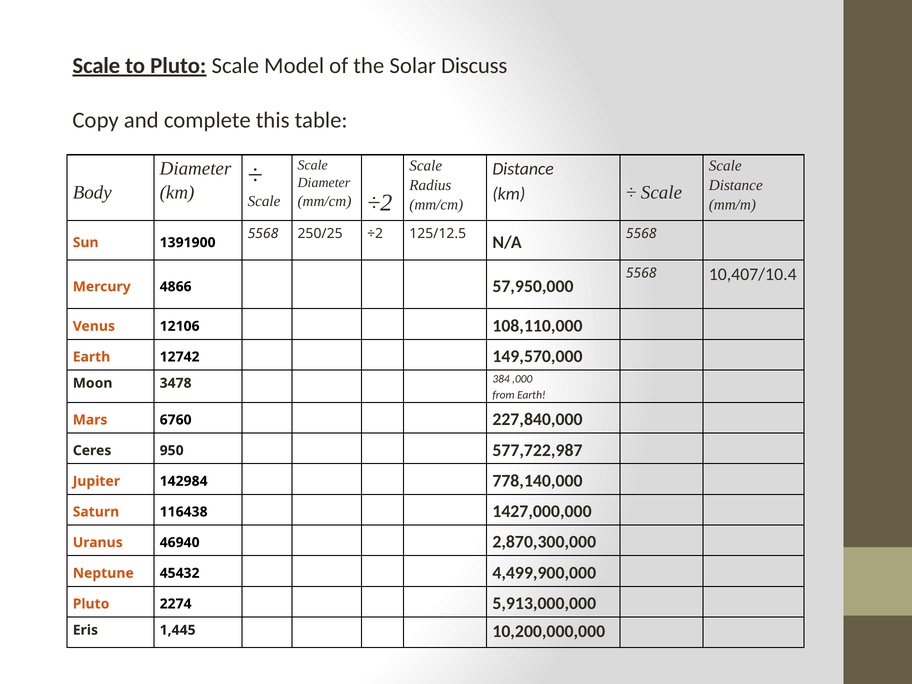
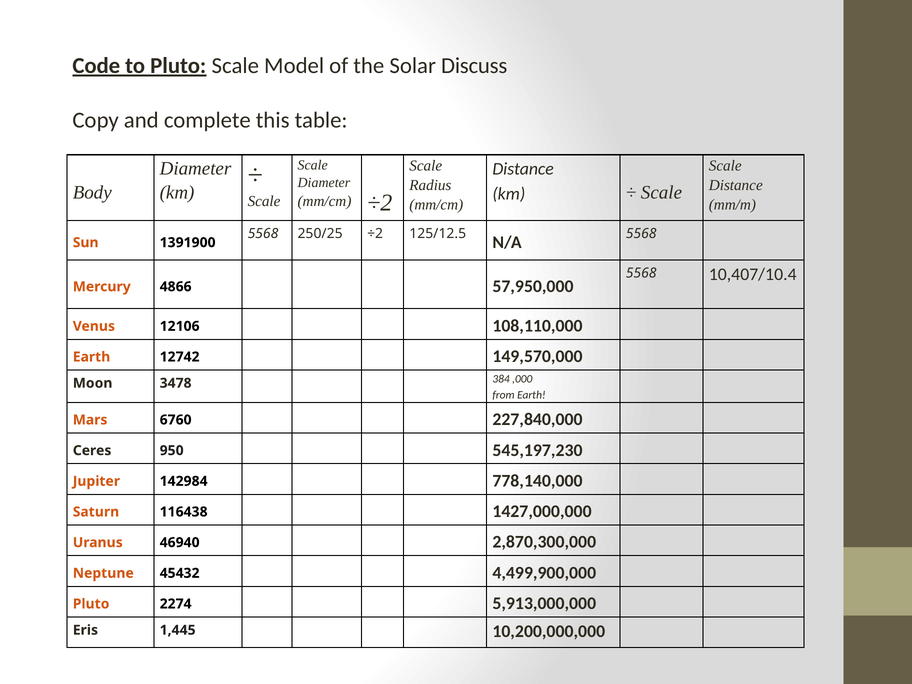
Scale: Scale -> Code (96, 66)
577,722,987: 577,722,987 -> 545,197,230 (537, 450)
